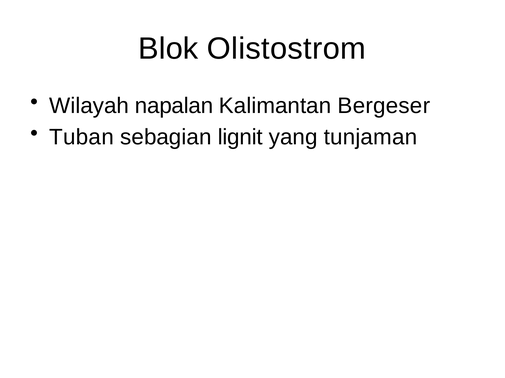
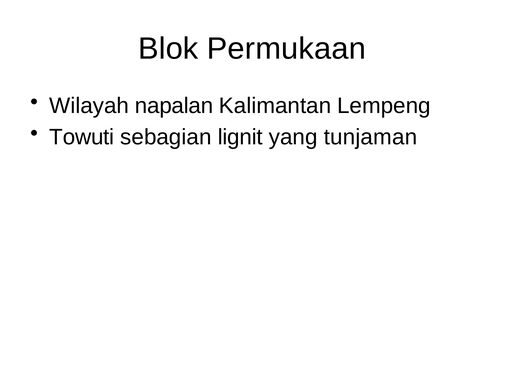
Olistostrom: Olistostrom -> Permukaan (286, 49)
Bergeser: Bergeser -> Lempeng (384, 106)
Tuban: Tuban -> Towuti (82, 137)
